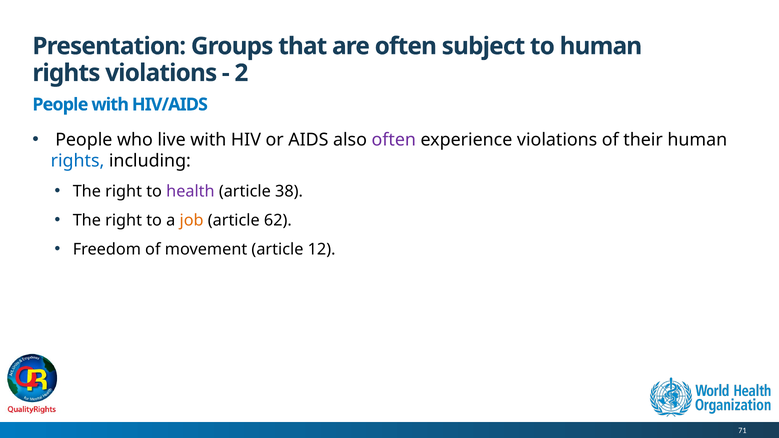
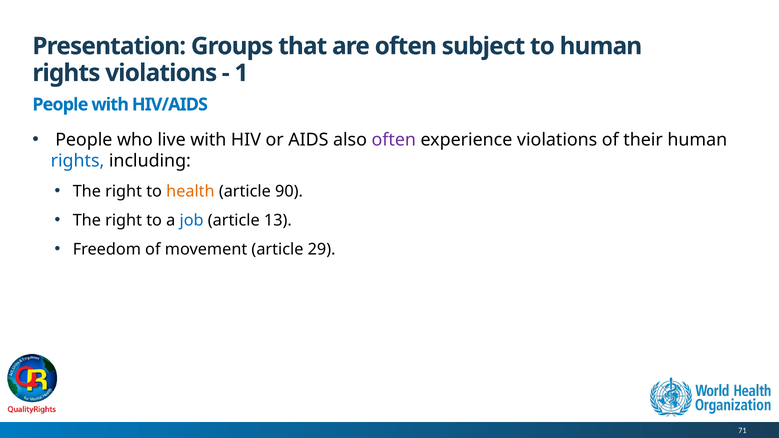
2: 2 -> 1 (241, 73)
health colour: purple -> orange (190, 191)
38: 38 -> 90 (289, 191)
job colour: orange -> blue (192, 220)
62: 62 -> 13 (278, 220)
12: 12 -> 29 (322, 250)
